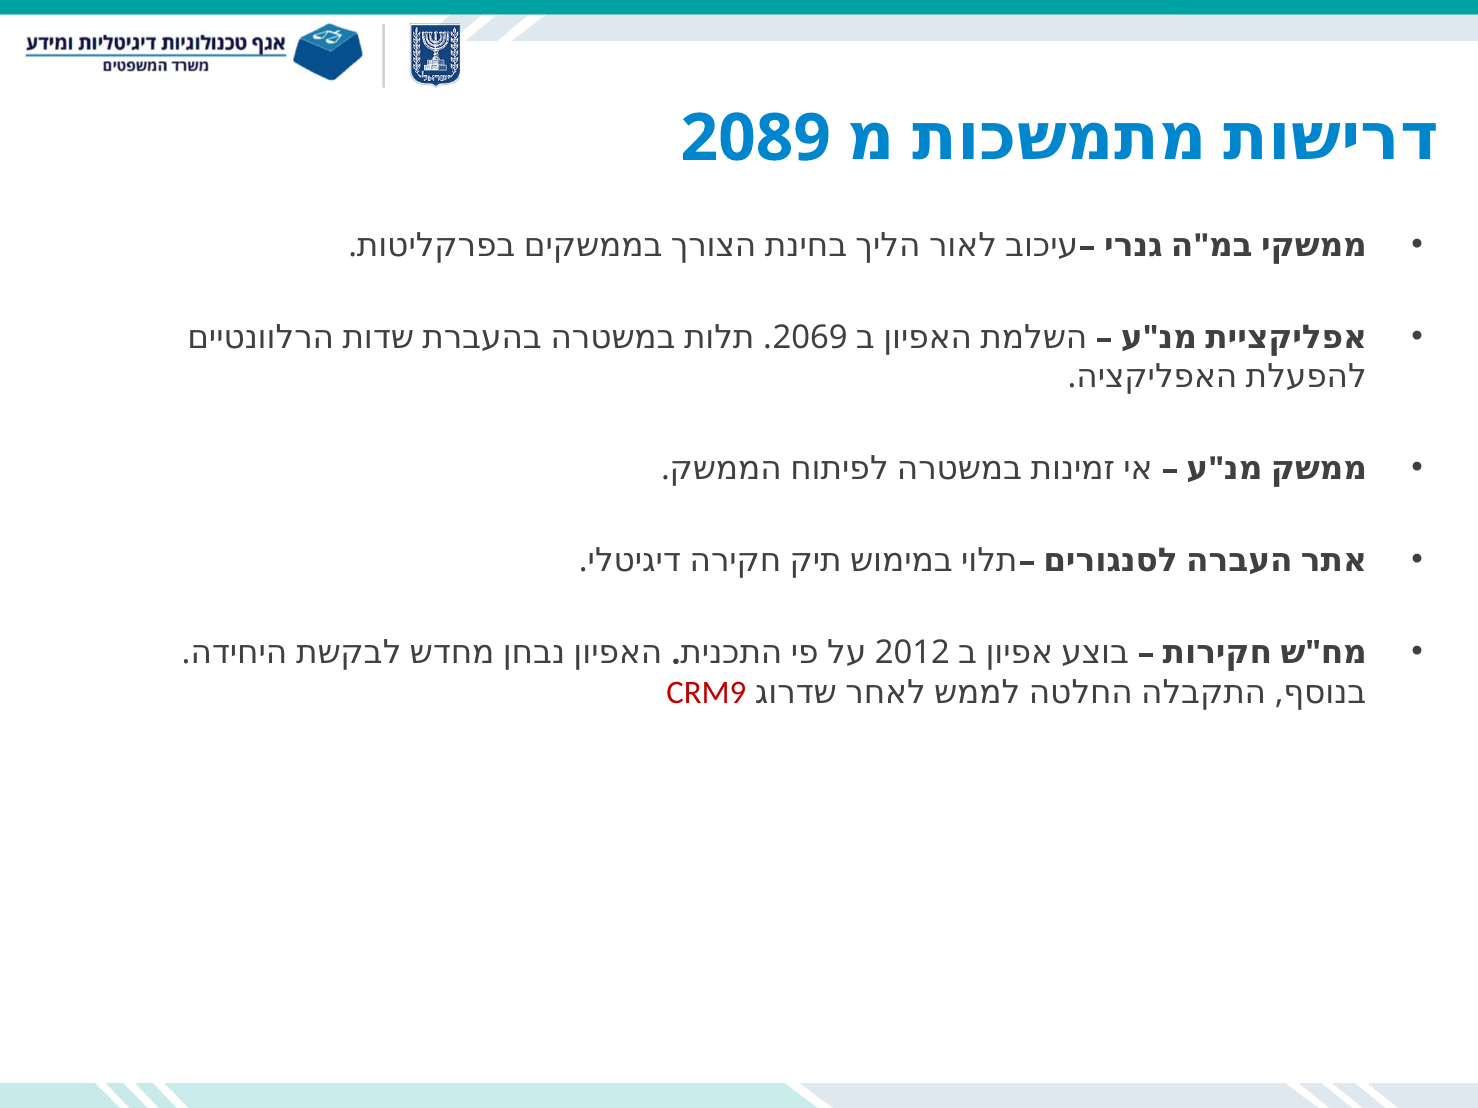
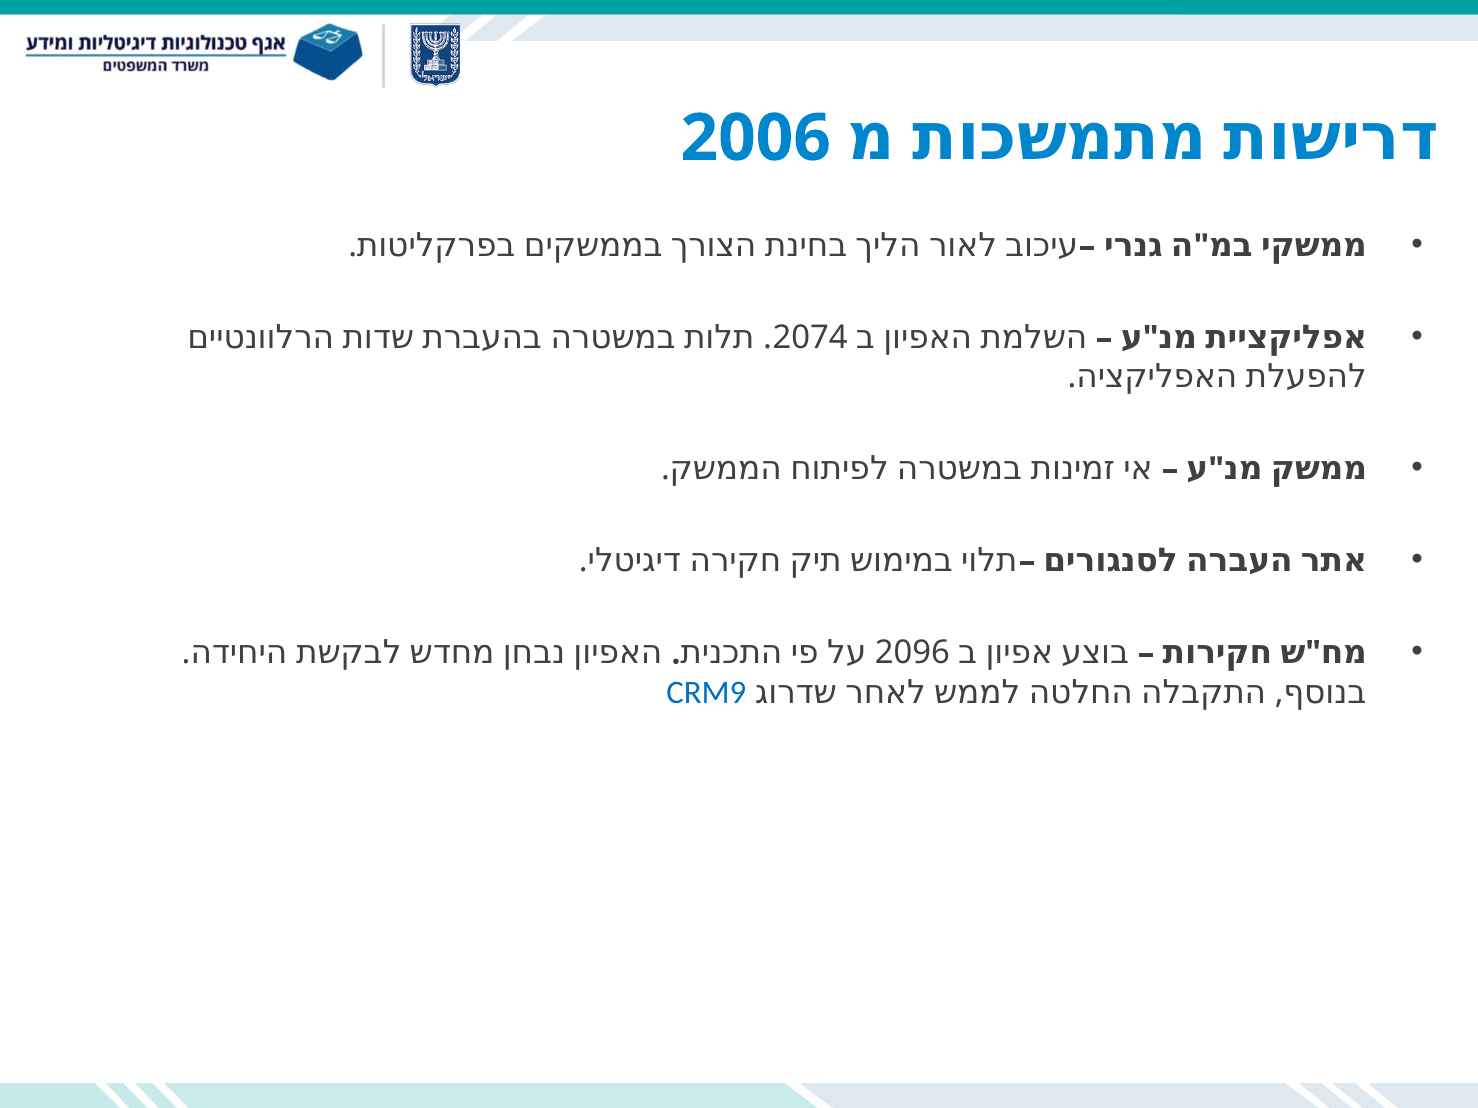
2089: 2089 -> 2006 (756, 138)
2069: 2069 -> 2074 (810, 338)
2012: 2012 -> 2096 (912, 653)
CRM9 colour: red -> blue (706, 693)
